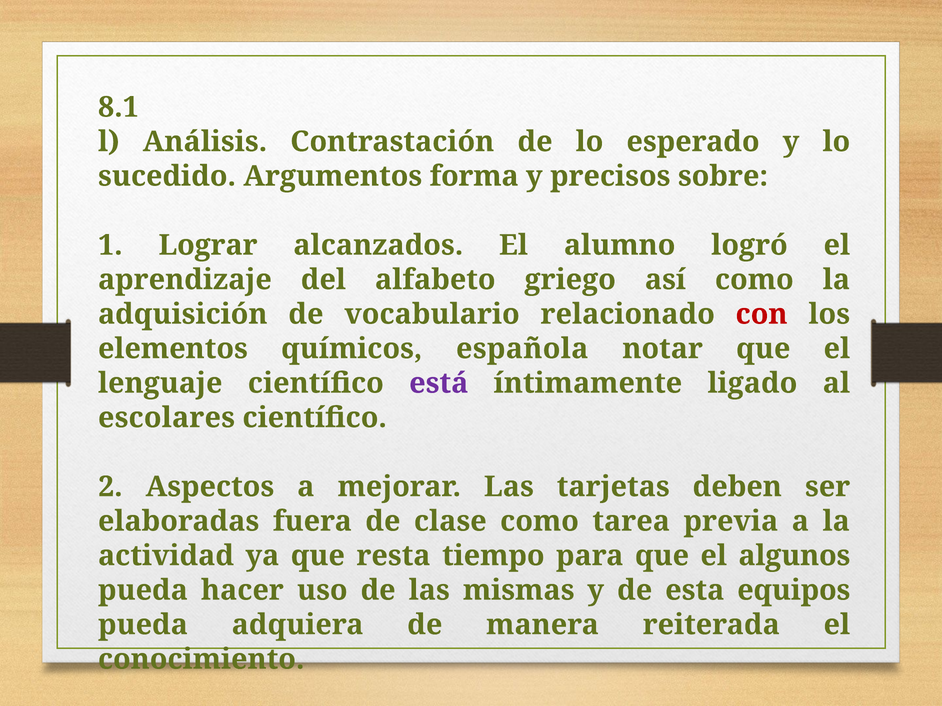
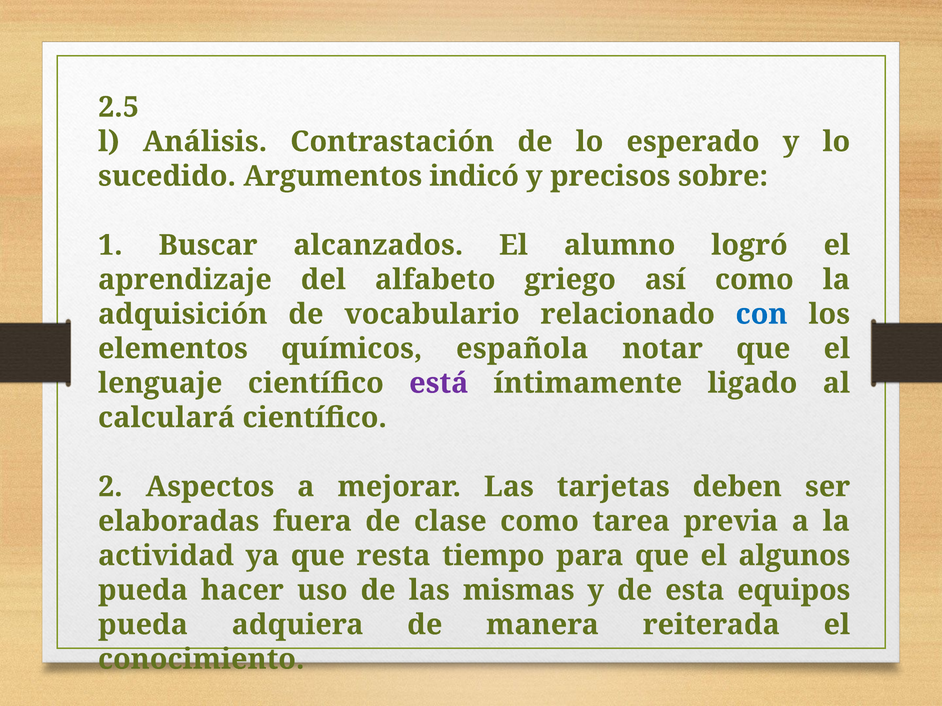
8.1: 8.1 -> 2.5 (118, 107)
forma: forma -> indicó (474, 176)
Lograr: Lograr -> Buscar (208, 245)
con colour: red -> blue (762, 314)
escolares: escolares -> calculará (167, 418)
